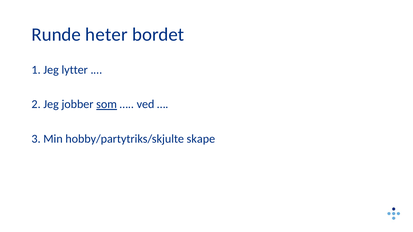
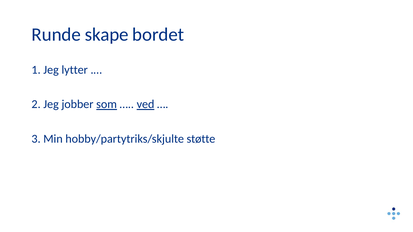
heter: heter -> skape (107, 35)
ved underline: none -> present (146, 104)
skape: skape -> støtte (201, 139)
